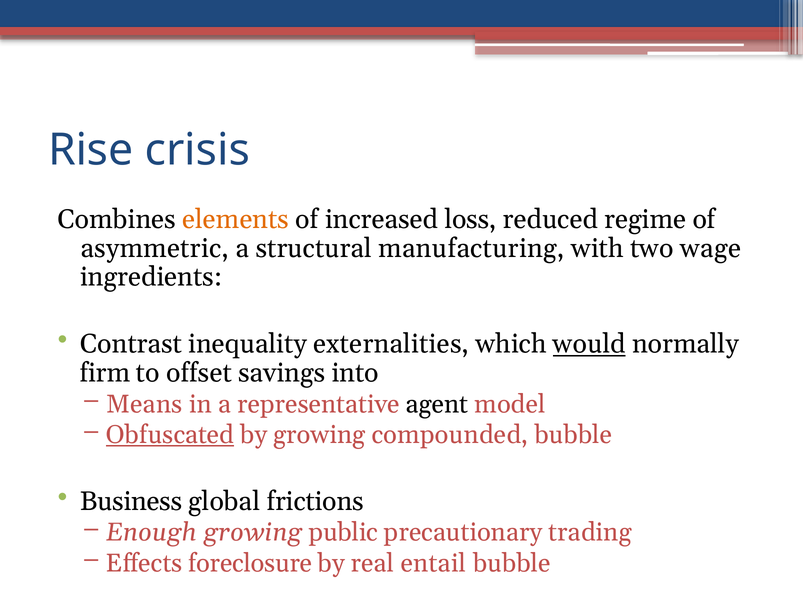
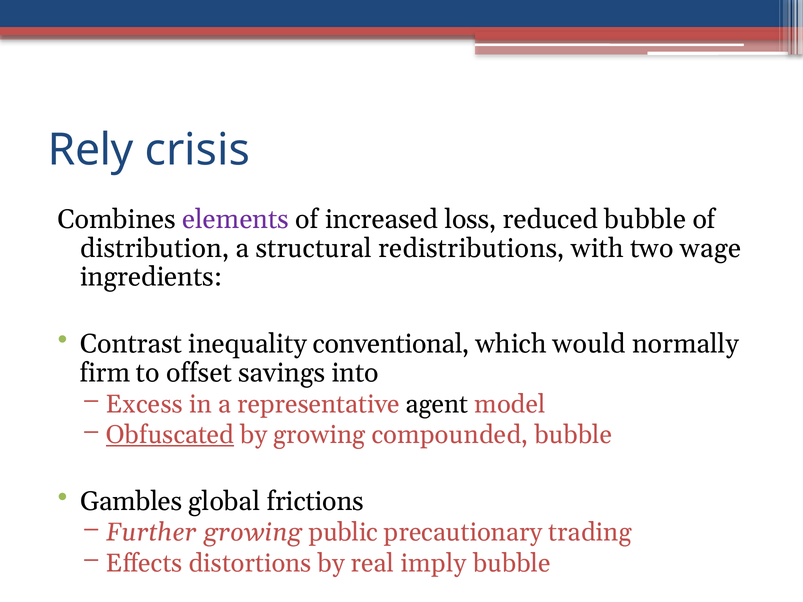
Rise: Rise -> Rely (91, 150)
elements colour: orange -> purple (236, 219)
reduced regime: regime -> bubble (645, 219)
asymmetric: asymmetric -> distribution (155, 248)
manufacturing: manufacturing -> redistributions (471, 248)
externalities: externalities -> conventional (391, 344)
would underline: present -> none (589, 344)
Means: Means -> Excess (144, 404)
Business: Business -> Gambles (131, 502)
Enough: Enough -> Further (151, 533)
foreclosure: foreclosure -> distortions (250, 563)
entail: entail -> imply (433, 563)
